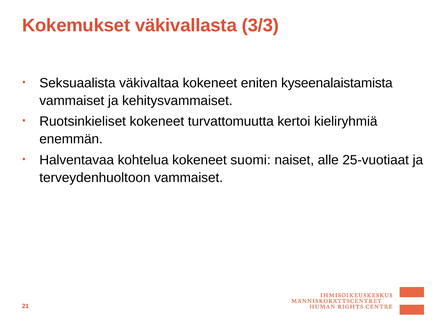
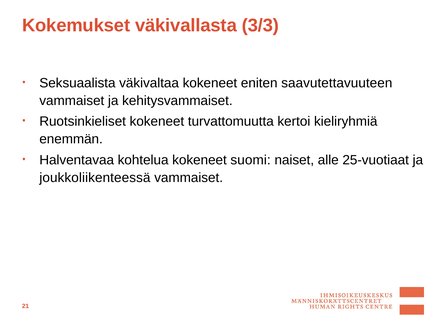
kyseenalaistamista: kyseenalaistamista -> saavutettavuuteen (337, 83)
terveydenhuoltoon: terveydenhuoltoon -> joukkoliikenteessä (95, 178)
